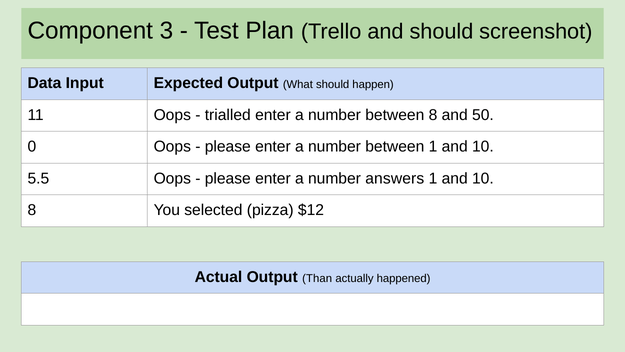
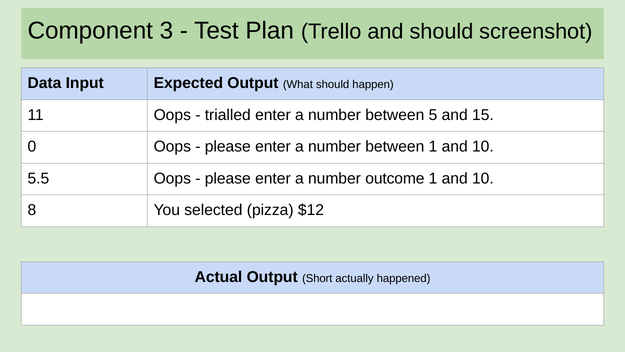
between 8: 8 -> 5 (433, 115)
50: 50 -> 15 (483, 115)
answers: answers -> outcome (395, 178)
Than: Than -> Short (317, 278)
